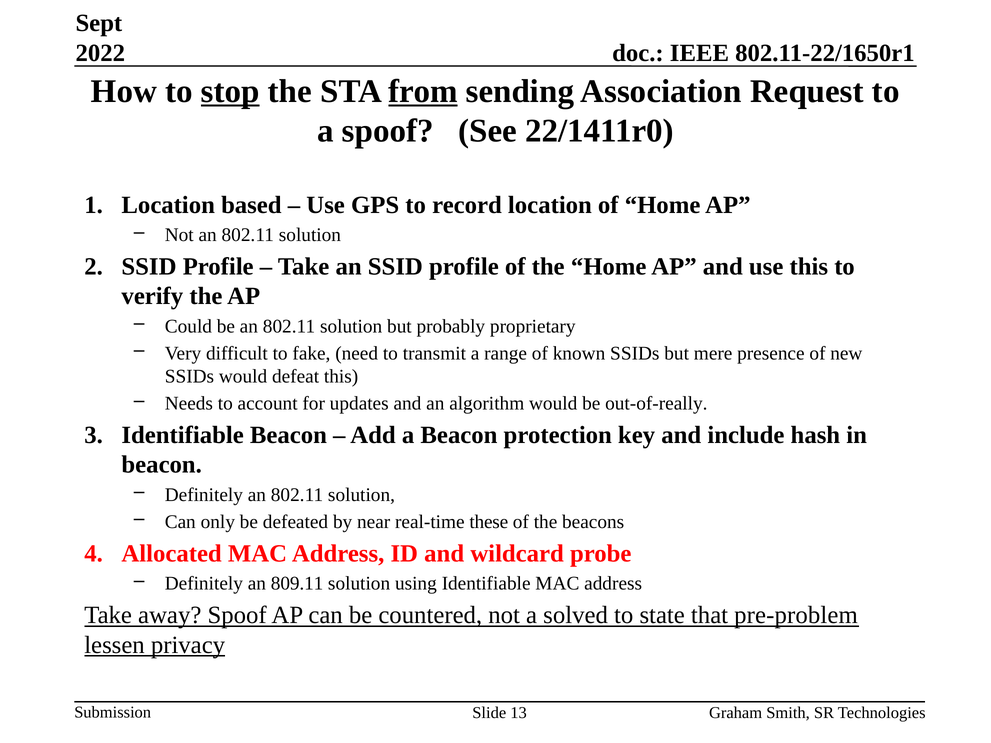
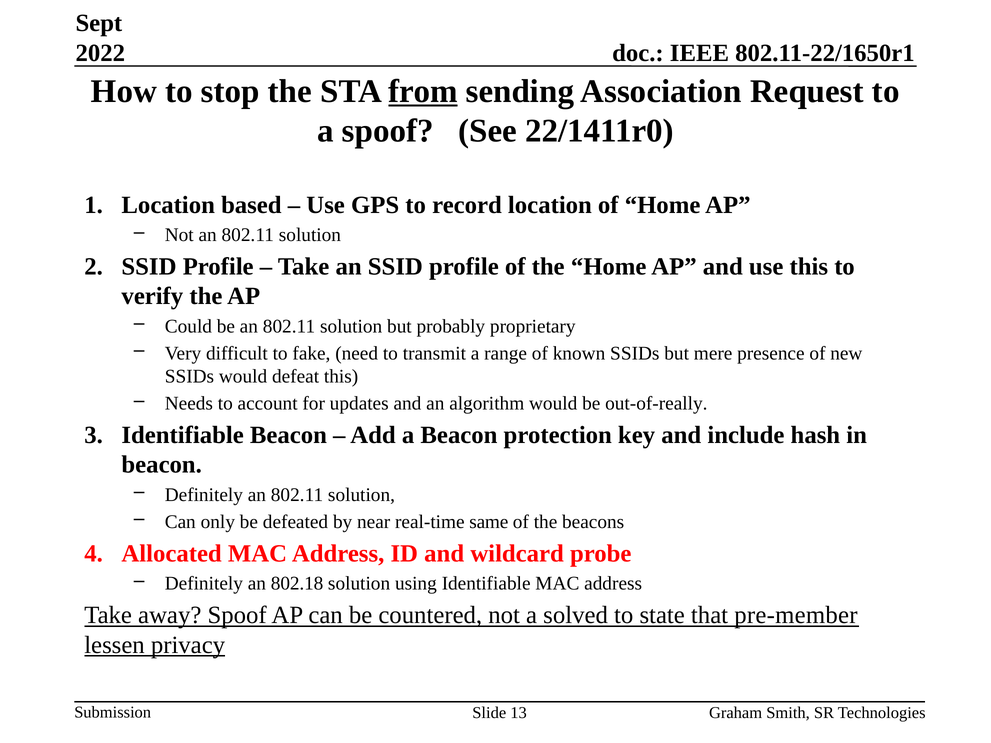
stop underline: present -> none (230, 91)
these: these -> same (489, 522)
809.11: 809.11 -> 802.18 (297, 584)
pre-problem: pre-problem -> pre-member (796, 615)
